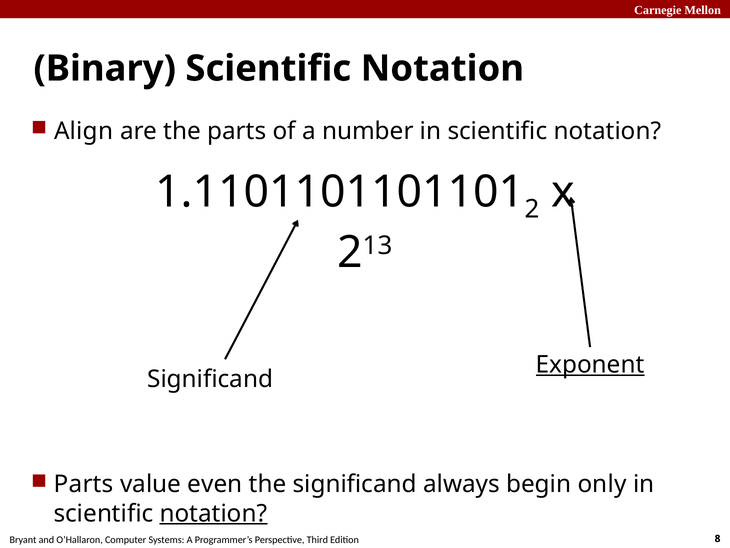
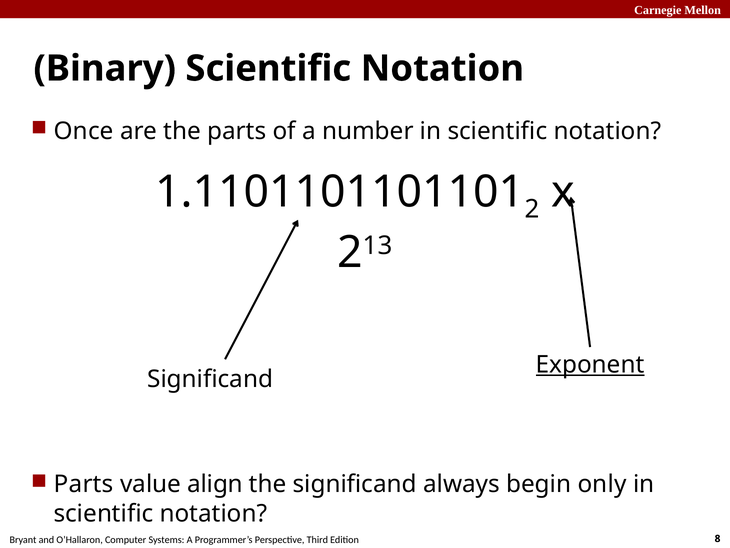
Align: Align -> Once (84, 131)
even: even -> align (215, 484)
notation underline: present -> none (213, 513)
